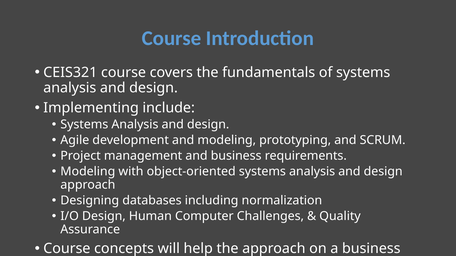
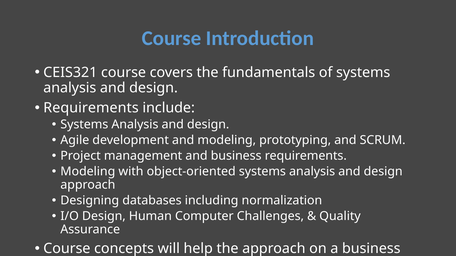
Implementing: Implementing -> Requirements (91, 108)
